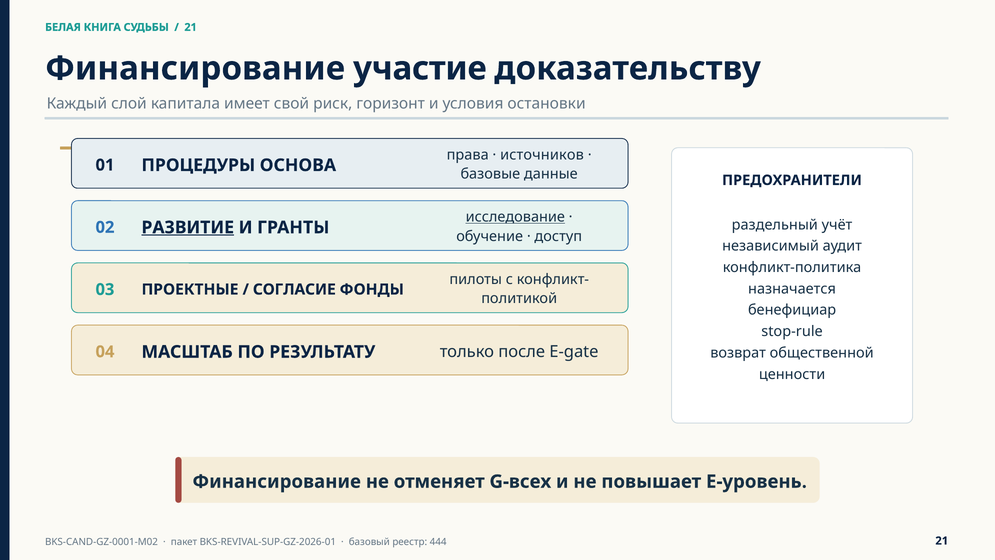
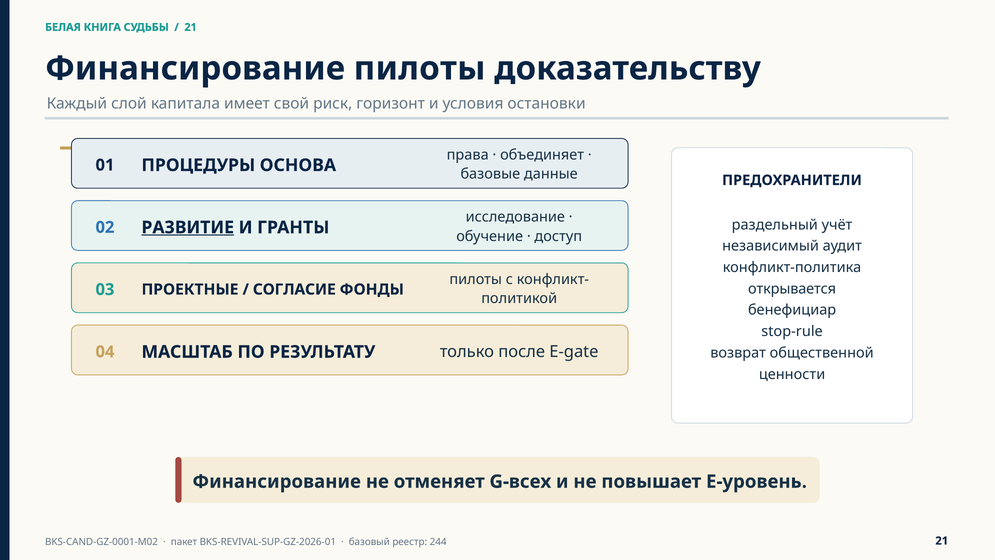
Финансирование участие: участие -> пилоты (420, 68)
источников: источников -> объединяет (542, 155)
исследование underline: present -> none (515, 217)
назначается: назначается -> открывается (792, 289)
444: 444 -> 244 (438, 541)
